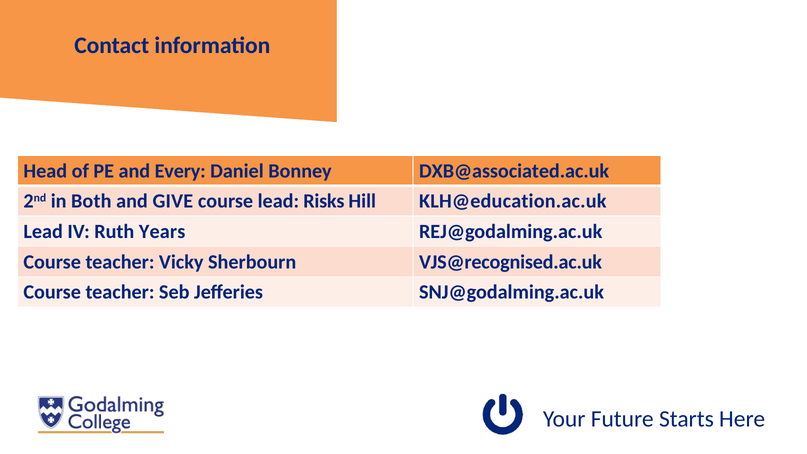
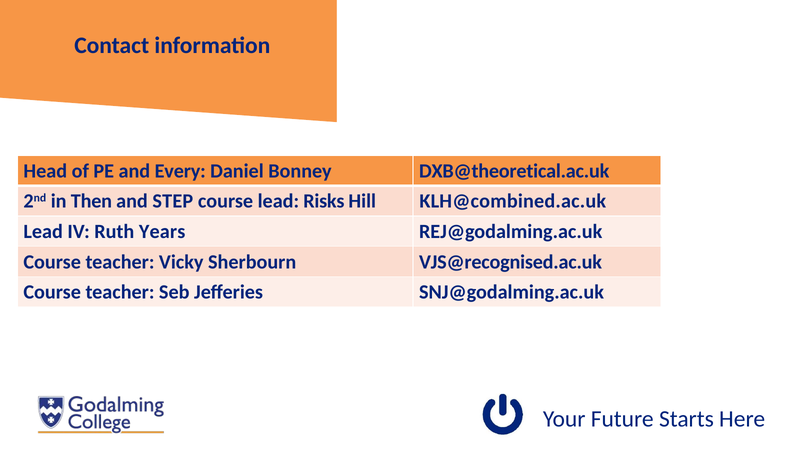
DXB@associated.ac.uk: DXB@associated.ac.uk -> DXB@theoretical.ac.uk (514, 171)
Both: Both -> Then (91, 201)
GIVE: GIVE -> STEP (173, 201)
KLH@education.ac.uk: KLH@education.ac.uk -> KLH@combined.ac.uk (513, 201)
